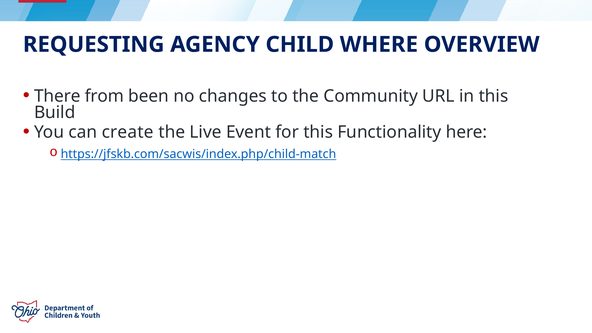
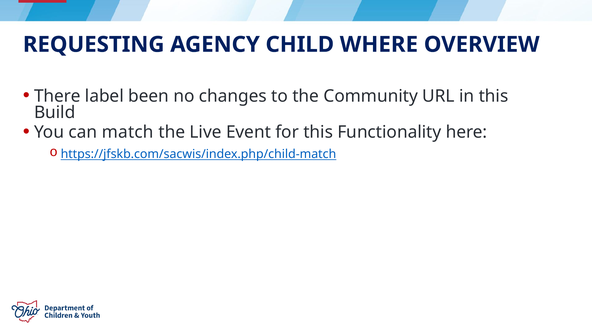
from: from -> label (104, 96)
create: create -> match (128, 132)
